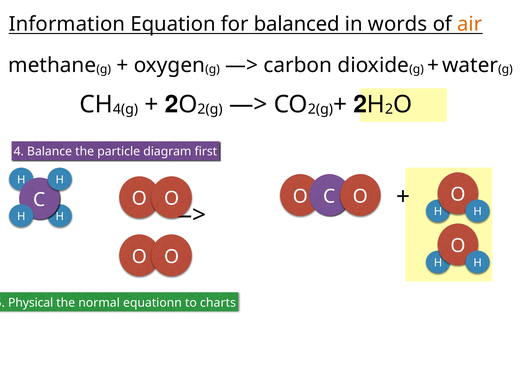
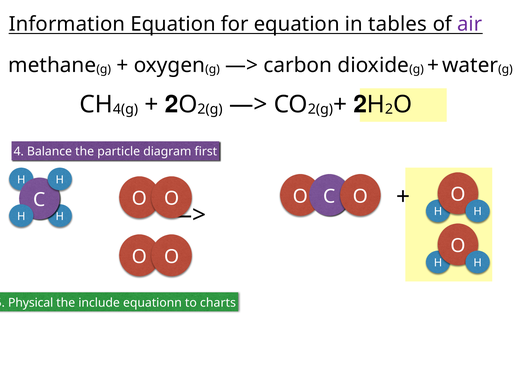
for balanced: balanced -> equation (297, 24)
words: words -> tables (398, 24)
air colour: orange -> purple (470, 24)
normal: normal -> include (99, 303)
